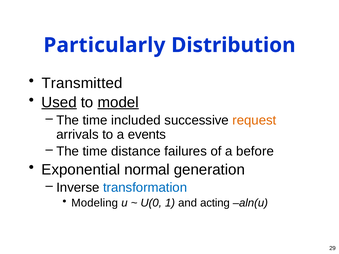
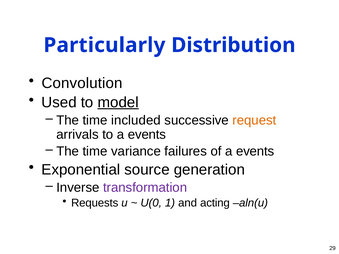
Transmitted: Transmitted -> Convolution (82, 83)
Used underline: present -> none (59, 102)
distance: distance -> variance (136, 151)
of a before: before -> events (255, 151)
normal: normal -> source (147, 170)
transformation colour: blue -> purple (145, 188)
Modeling: Modeling -> Requests (95, 203)
